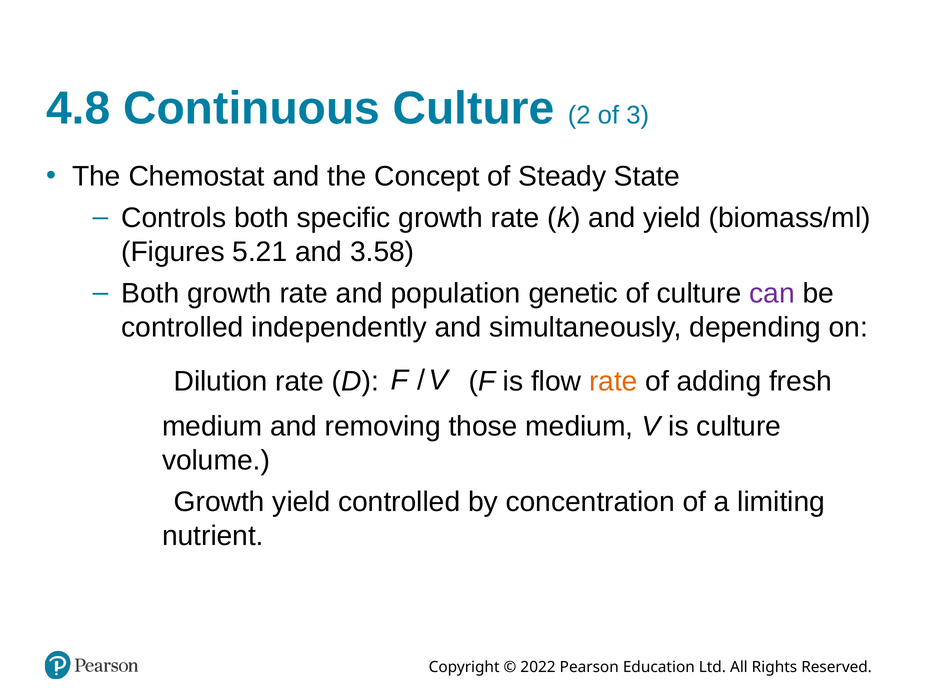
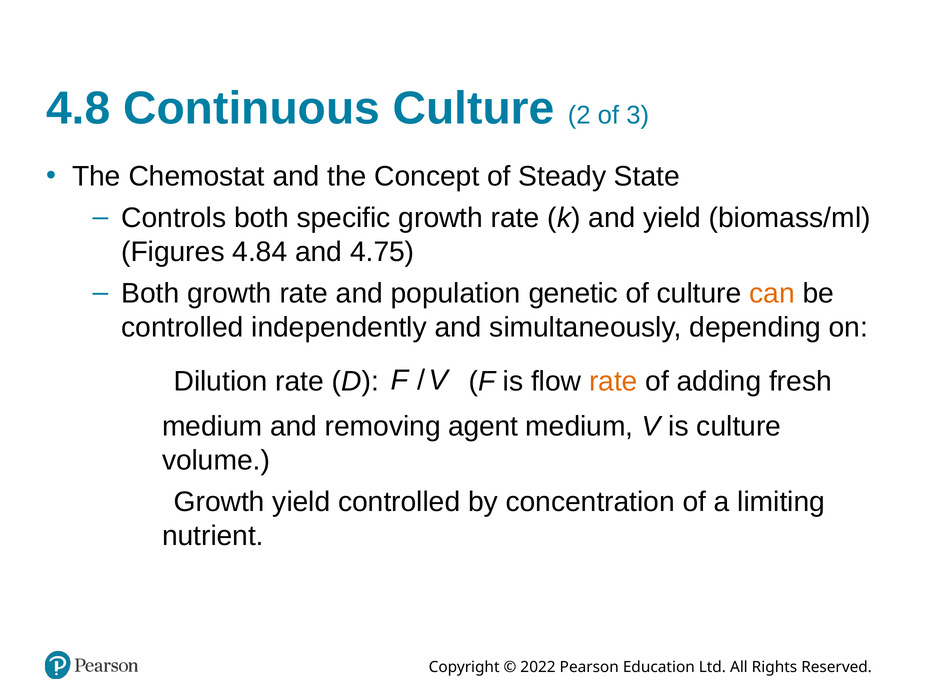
5.21: 5.21 -> 4.84 (260, 252)
3.58: 3.58 -> 4.75 (382, 252)
can colour: purple -> orange (772, 294)
those: those -> agent (483, 426)
